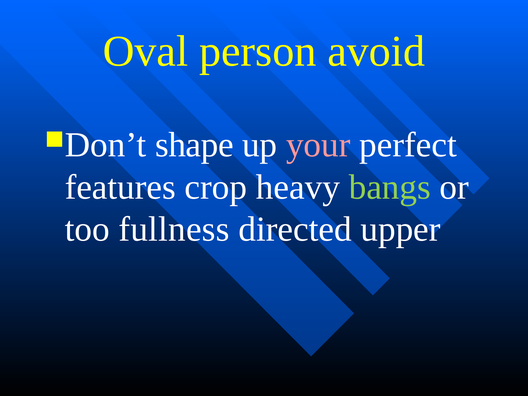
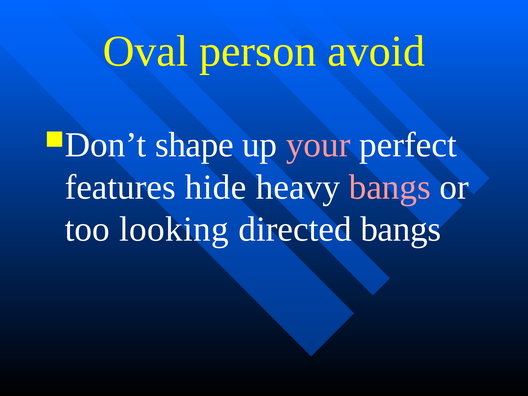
crop: crop -> hide (216, 187)
bangs colour: light green -> pink (390, 187)
fullness: fullness -> looking (174, 229)
directed upper: upper -> bangs (401, 229)
